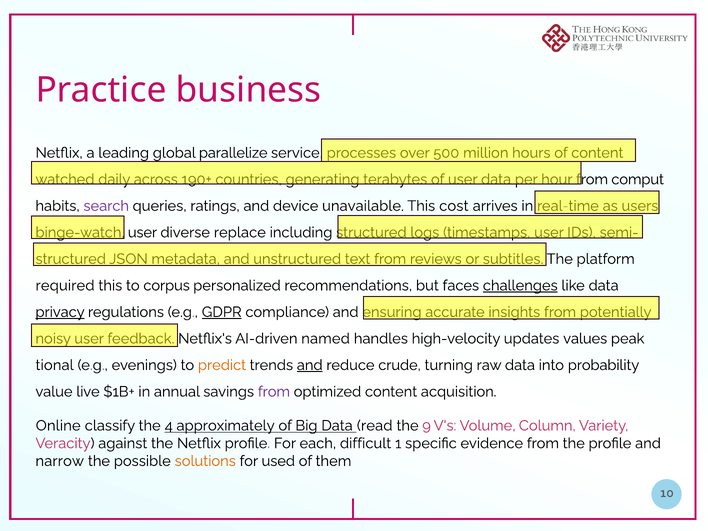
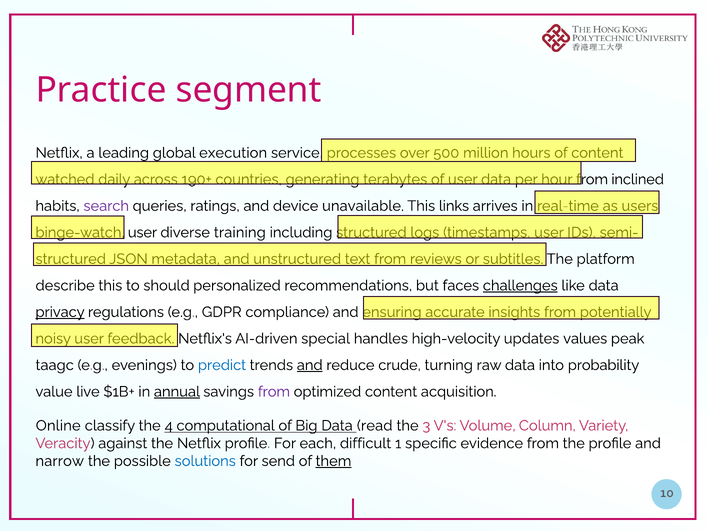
business: business -> segment (249, 90)
parallelize: parallelize -> execution (233, 153)
comput: comput -> inclined (638, 179)
cost: cost -> links (454, 206)
replace: replace -> training (240, 232)
required: required -> describe (65, 286)
corpus: corpus -> should (167, 286)
GDPR underline: present -> none (222, 312)
named: named -> special (326, 339)
tional: tional -> taagc (55, 365)
predict colour: orange -> blue (222, 365)
annual underline: none -> present (177, 392)
approximately: approximately -> computational (226, 426)
9: 9 -> 3 (426, 426)
solutions colour: orange -> blue (205, 461)
used: used -> send (278, 461)
them underline: none -> present (333, 461)
